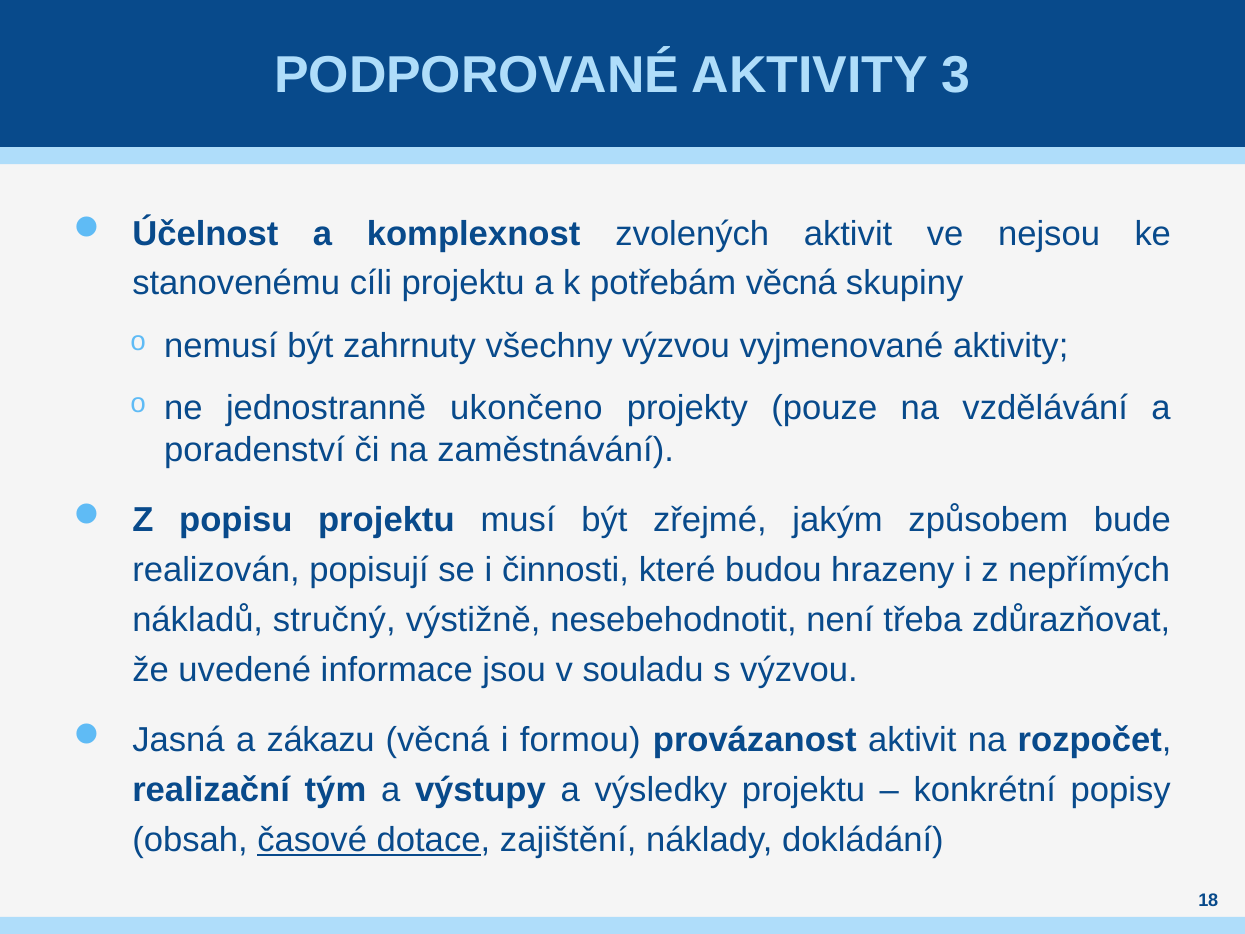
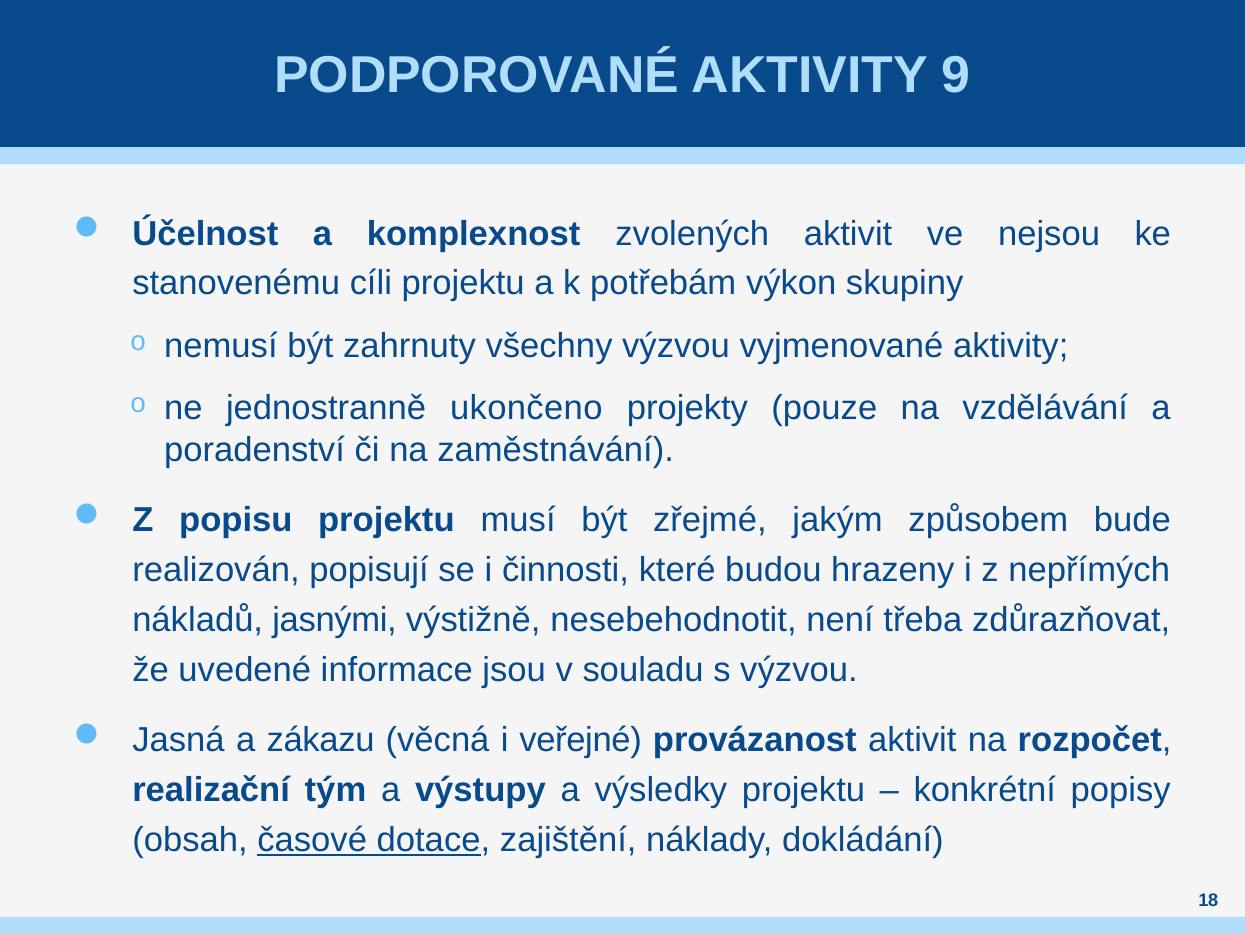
3: 3 -> 9 (956, 75)
potřebám věcná: věcná -> výkon (791, 283)
stručný: stručný -> jasnými (335, 620)
formou: formou -> veřejné (581, 740)
